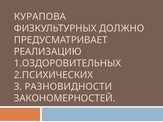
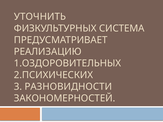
КУРАПОВА: КУРАПОВА -> УТОЧНИТЬ (40, 17)
ДОЛЖНО: ДОЛЖНО -> СИСТЕМА (122, 28)
